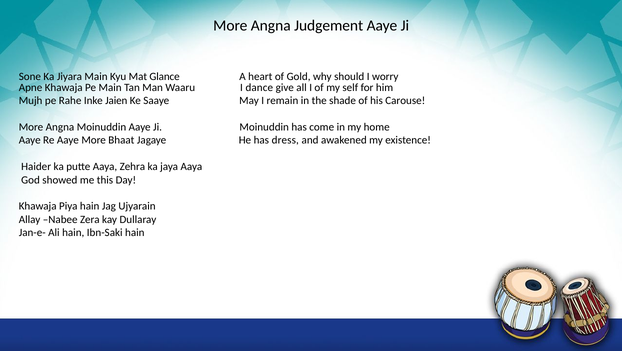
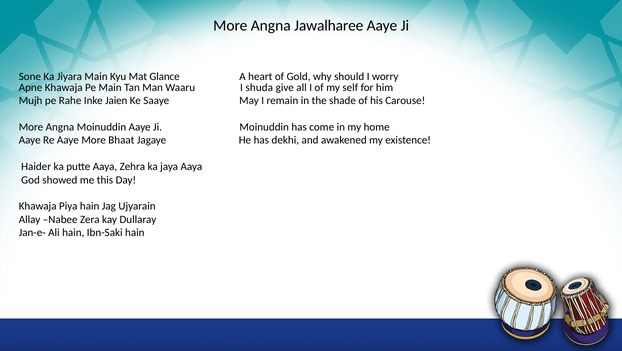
Judgement: Judgement -> Jawalharee (329, 26)
dance: dance -> shuda (259, 87)
dress: dress -> dekhi (285, 140)
